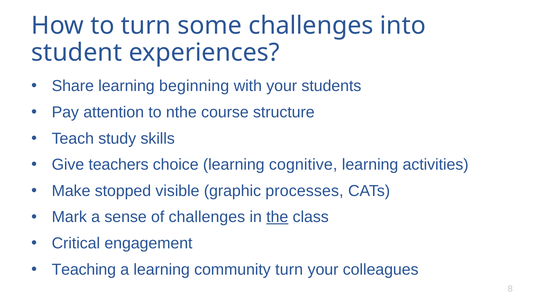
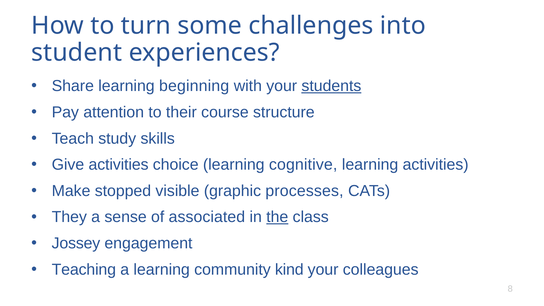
students underline: none -> present (331, 86)
nthe: nthe -> their (181, 112)
Give teachers: teachers -> activities (119, 165)
Mark: Mark -> They (69, 217)
of challenges: challenges -> associated (207, 217)
Critical: Critical -> Jossey (76, 243)
community turn: turn -> kind (289, 270)
